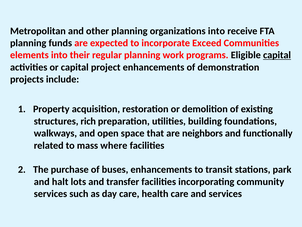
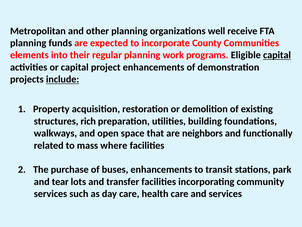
organizations into: into -> well (217, 31)
Exceed: Exceed -> County (207, 43)
include underline: none -> present (63, 79)
halt: halt -> tear (60, 181)
